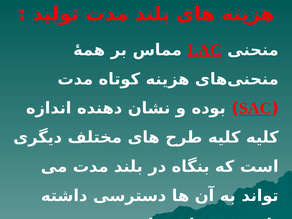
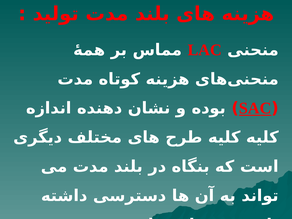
LAC underline: present -> none (205, 50)
